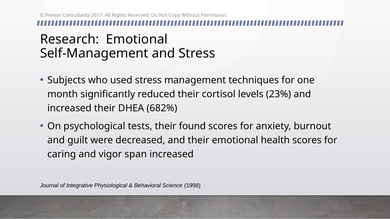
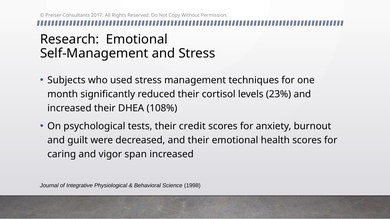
682%: 682% -> 108% (162, 108)
found: found -> credit (192, 126)
